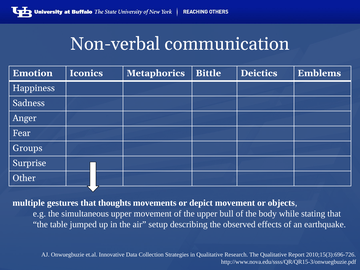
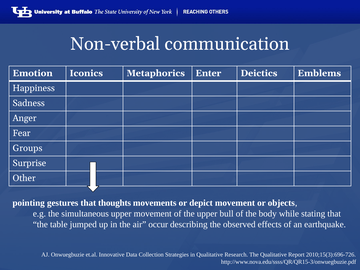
Bittle: Bittle -> Enter (208, 73)
multiple: multiple -> pointing (29, 203)
setup: setup -> occur (158, 224)
